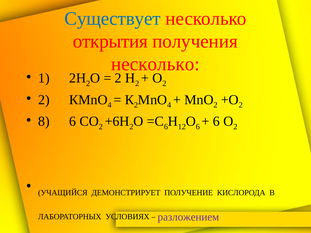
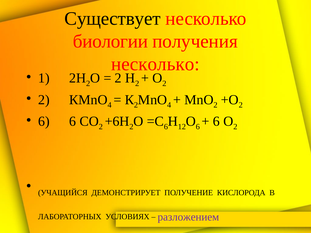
Существует colour: blue -> black (113, 19)
открытия: открытия -> биологии (110, 41)
8: 8 -> 6 (44, 121)
